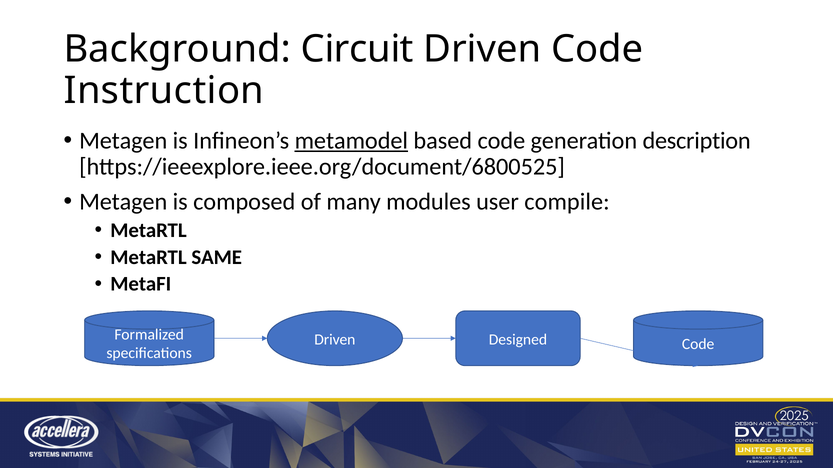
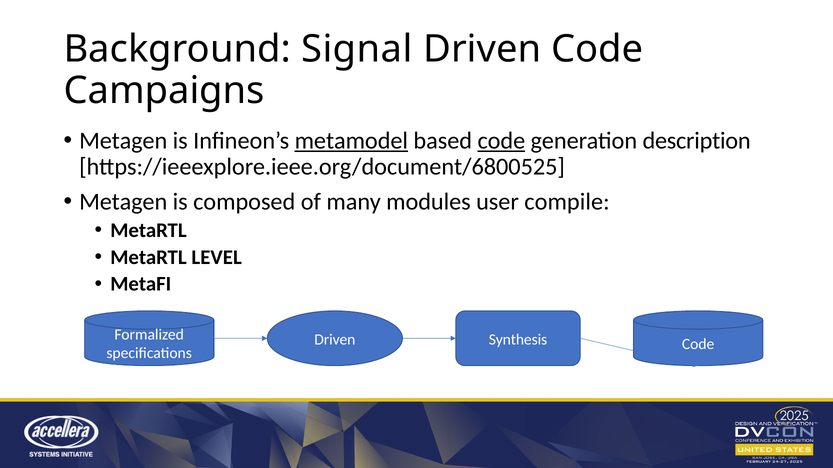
Circuit: Circuit -> Signal (357, 49)
Instruction: Instruction -> Campaigns (164, 91)
code underline: none -> present (501, 141)
SAME: SAME -> LEVEL (217, 258)
Designed: Designed -> Synthesis (518, 340)
